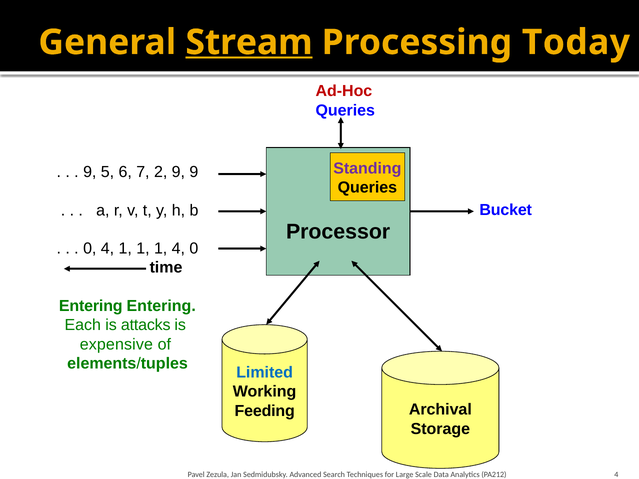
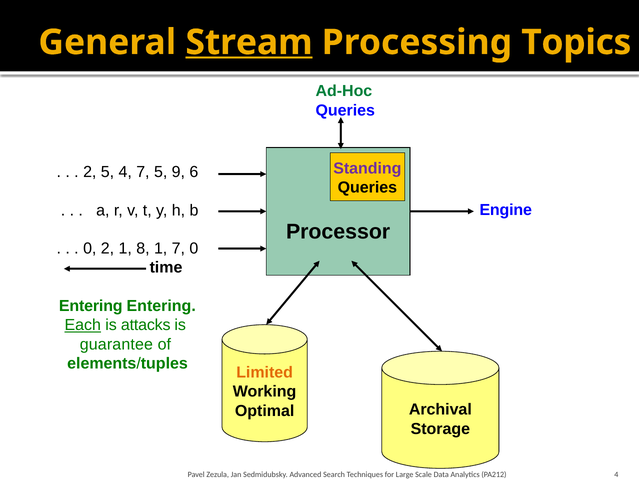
Today: Today -> Topics (576, 42)
Ad-Hoc colour: red -> green (344, 91)
9: 9 -> 2 (90, 172)
5 6: 6 -> 4 (125, 172)
7 2: 2 -> 5 (161, 172)
9 9: 9 -> 6 (194, 172)
Bucket: Bucket -> Engine (506, 210)
0 4: 4 -> 2 (107, 249)
1: 1 -> 8 (143, 249)
1 4: 4 -> 7 (178, 249)
Each underline: none -> present (83, 325)
expensive: expensive -> guarantee (116, 345)
Limited colour: blue -> orange (265, 373)
Feeding: Feeding -> Optimal (265, 411)
